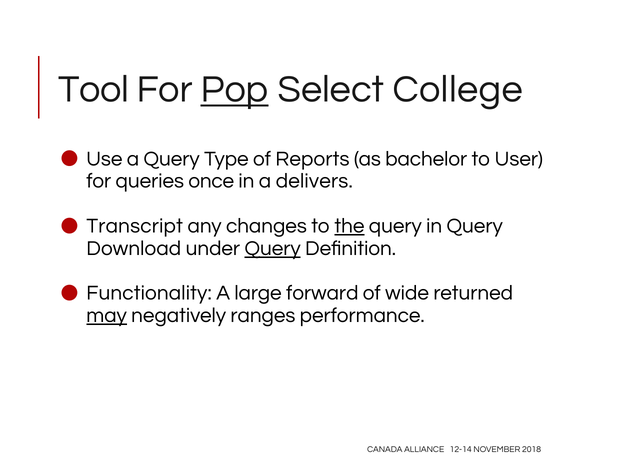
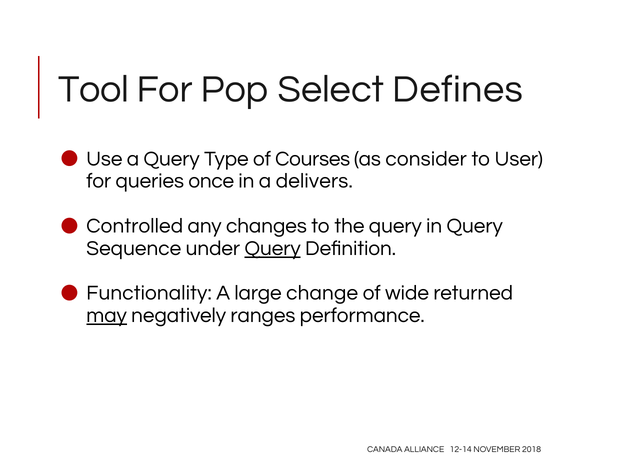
Pop underline: present -> none (235, 89)
College: College -> Defines (458, 89)
Reports: Reports -> Courses (313, 159)
bachelor: bachelor -> consider (426, 159)
Transcript: Transcript -> Controlled (135, 226)
the underline: present -> none (349, 226)
Download: Download -> Sequence (134, 248)
forward: forward -> change (322, 293)
